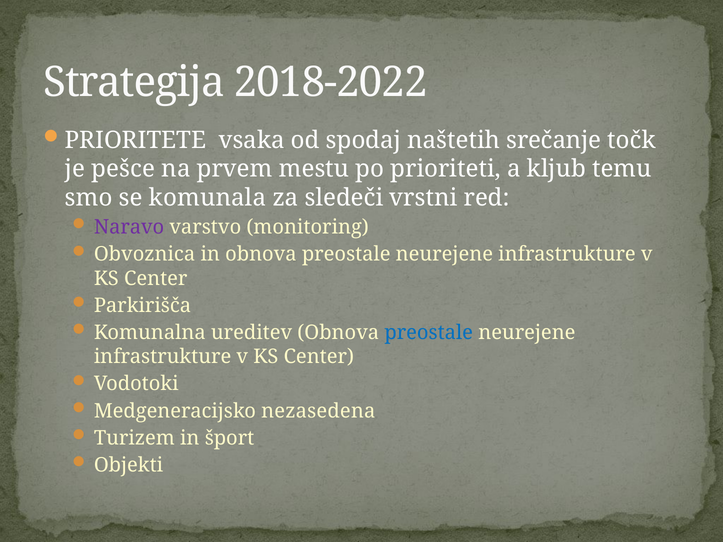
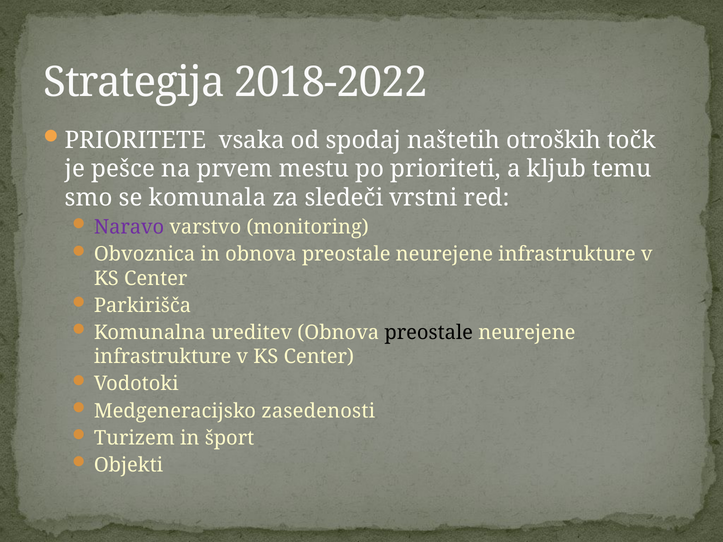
srečanje: srečanje -> otroških (554, 140)
preostale colour: blue -> black (429, 333)
nezasedena: nezasedena -> zasedenosti (318, 411)
